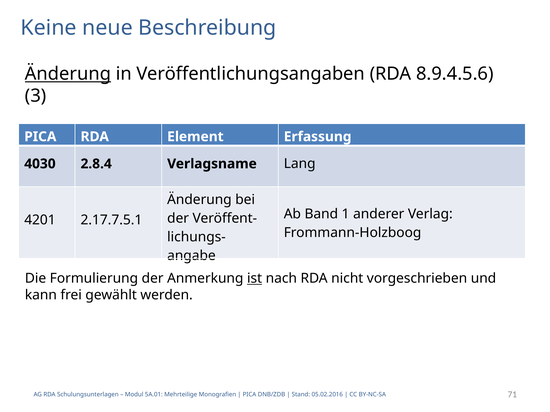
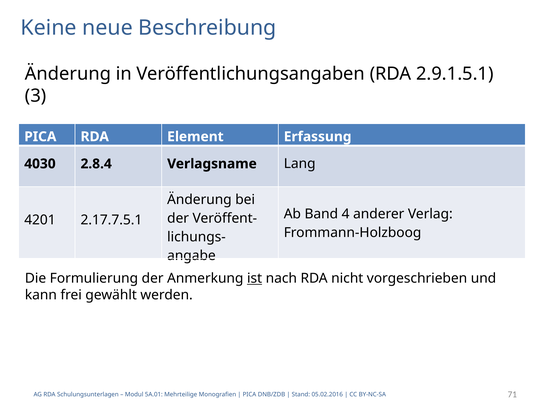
Änderung underline: present -> none (68, 74)
8.9.4.5.6: 8.9.4.5.6 -> 2.9.1.5.1 (455, 74)
1: 1 -> 4 (346, 214)
